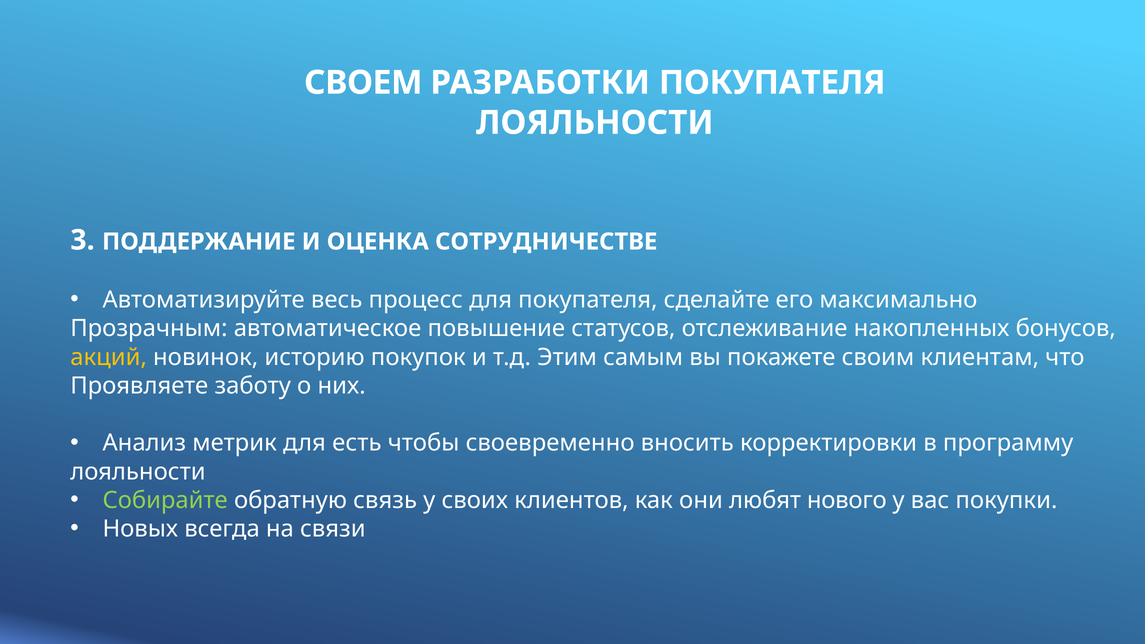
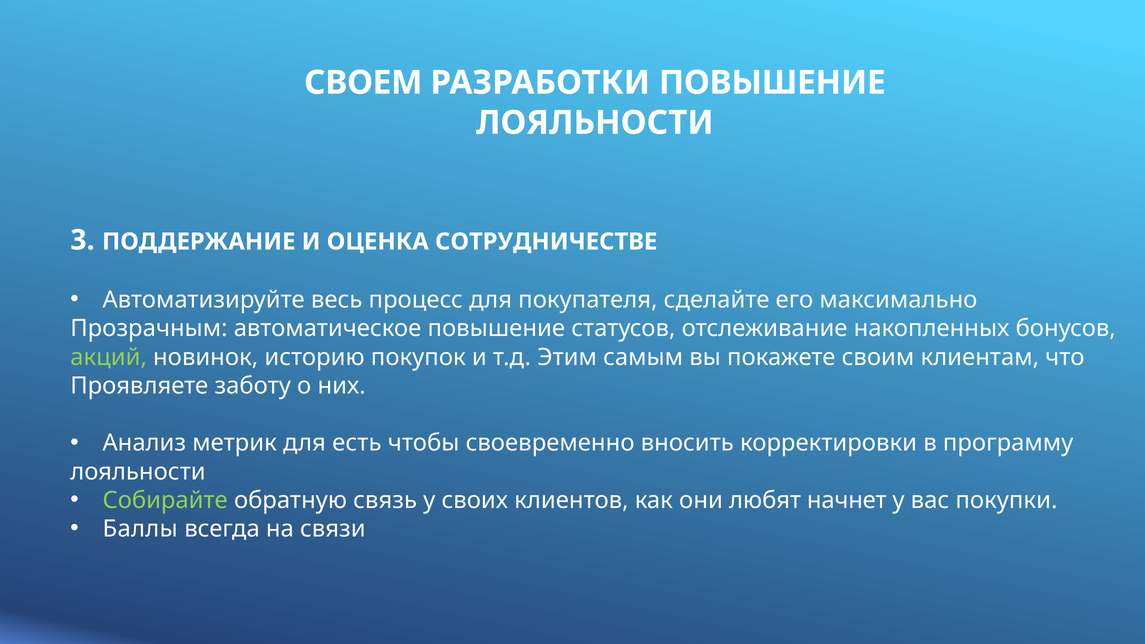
РАЗРАБОТКИ ПОКУПАТЕЛЯ: ПОКУПАТЕЛЯ -> ПОВЫШЕНИЕ (772, 83)
акций colour: yellow -> light green (109, 357)
нового: нового -> начнет (847, 500)
Новых: Новых -> Баллы (140, 529)
